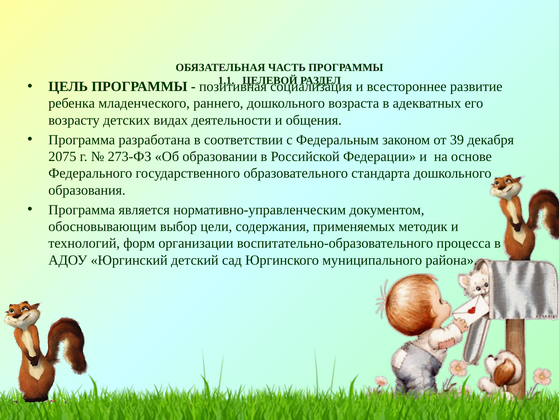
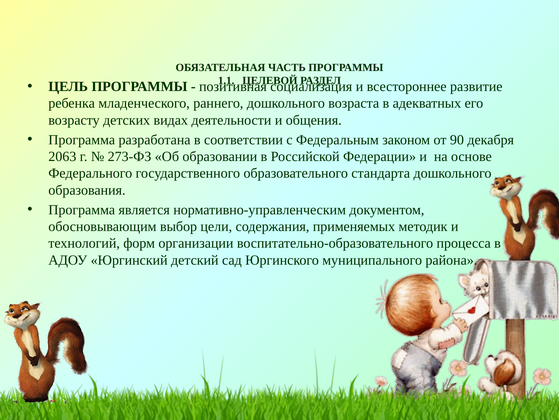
39: 39 -> 90 (457, 139)
2075: 2075 -> 2063 (62, 156)
